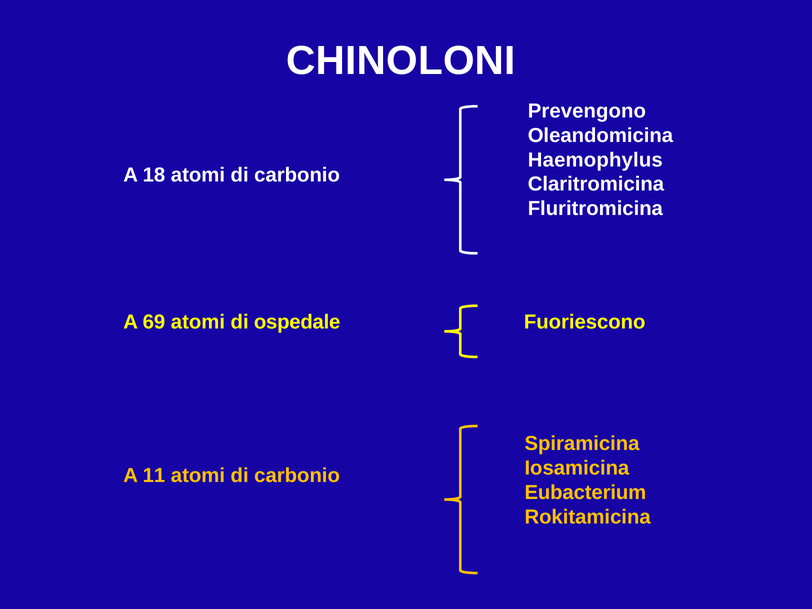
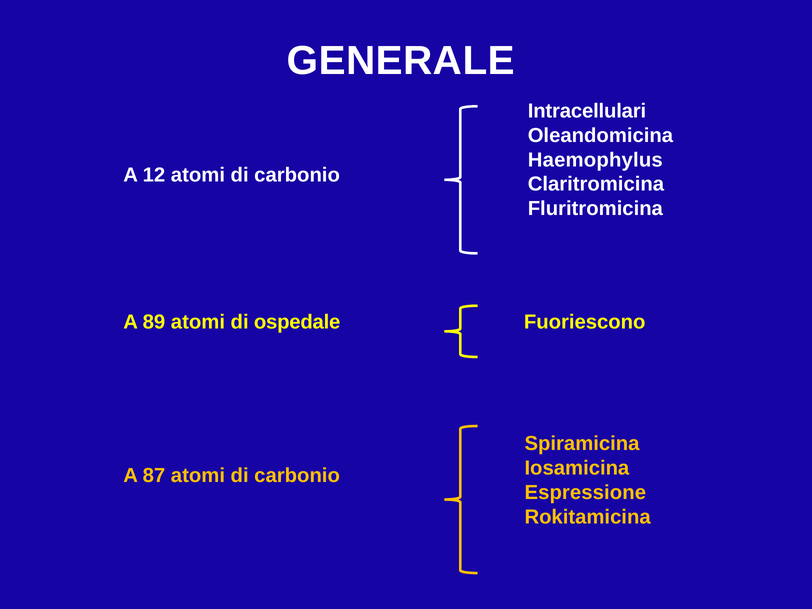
CHINOLONI: CHINOLONI -> GENERALE (401, 61)
Prevengono: Prevengono -> Intracellulari (587, 111)
18: 18 -> 12 (154, 175)
69: 69 -> 89 (154, 322)
11: 11 -> 87 (154, 476)
Eubacterium: Eubacterium -> Espressione (585, 492)
